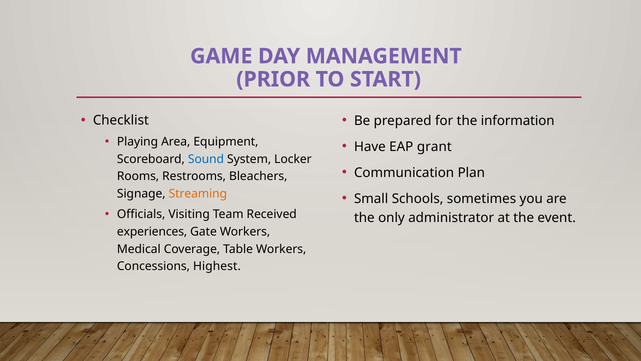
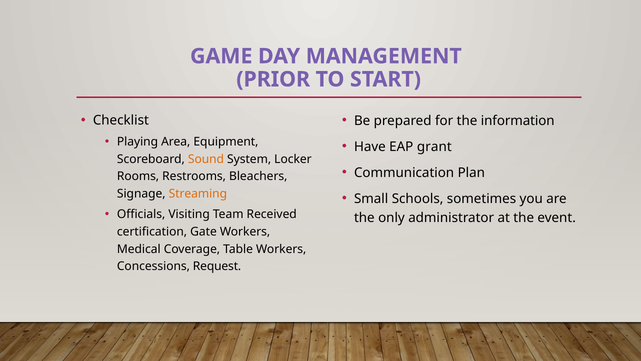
Sound colour: blue -> orange (206, 159)
experiences: experiences -> certification (152, 231)
Highest: Highest -> Request (217, 266)
